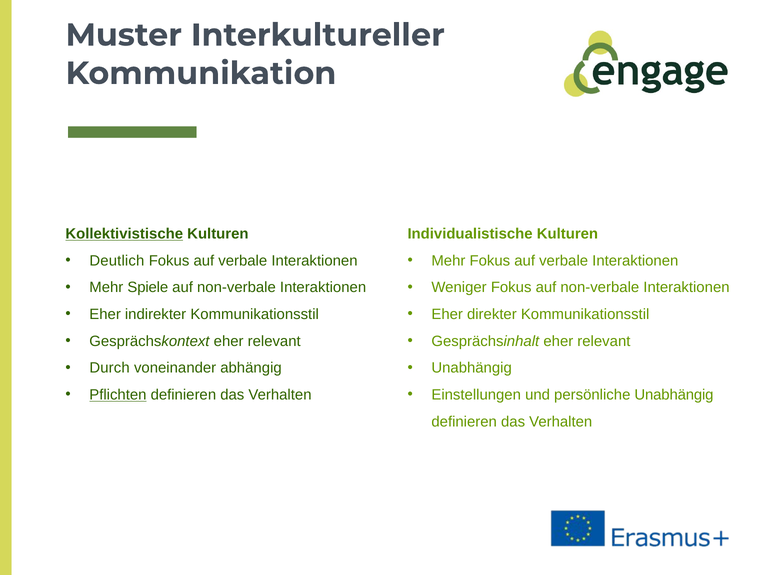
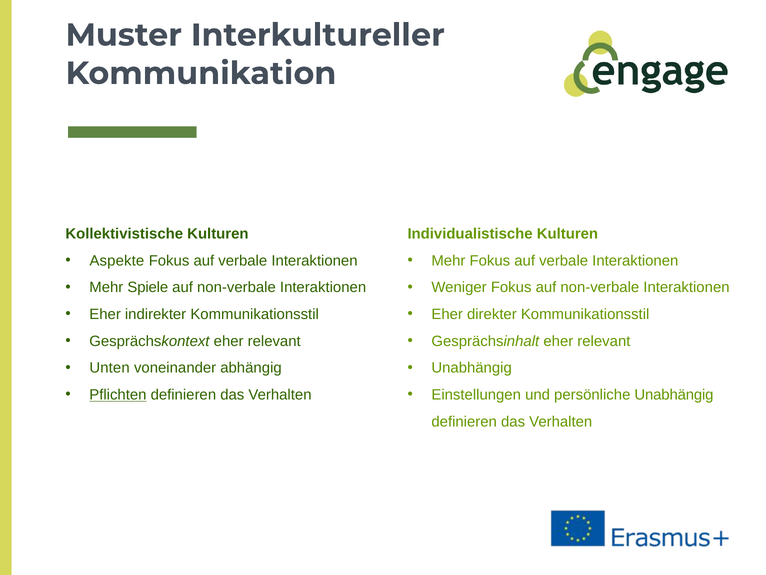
Kollektivistische underline: present -> none (124, 234)
Deutlich: Deutlich -> Aspekte (117, 260)
Durch: Durch -> Unten (110, 368)
